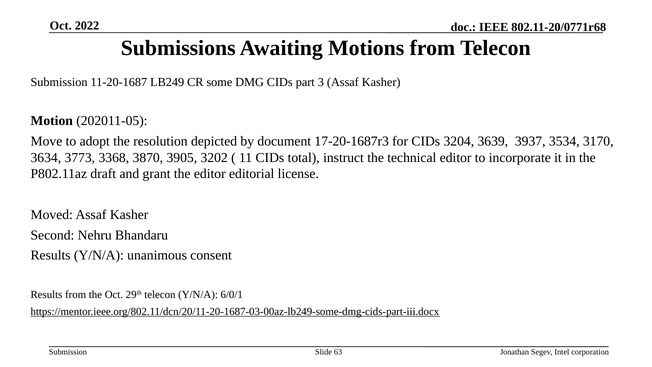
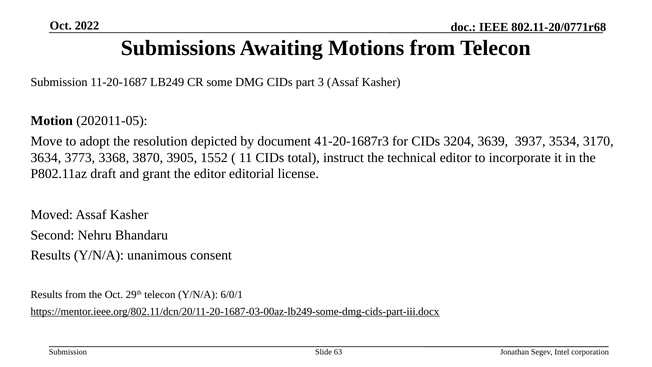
17-20-1687r3: 17-20-1687r3 -> 41-20-1687r3 (352, 141)
3202: 3202 -> 1552 (214, 157)
